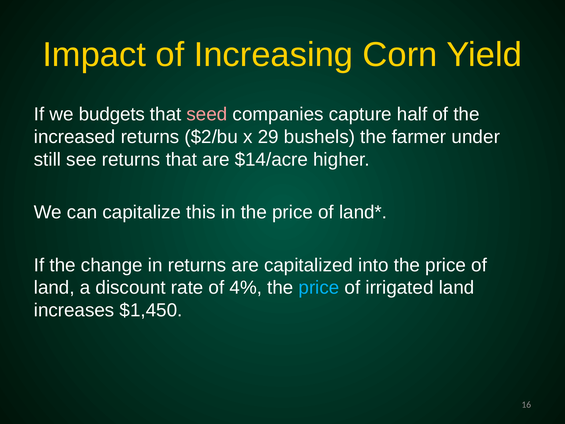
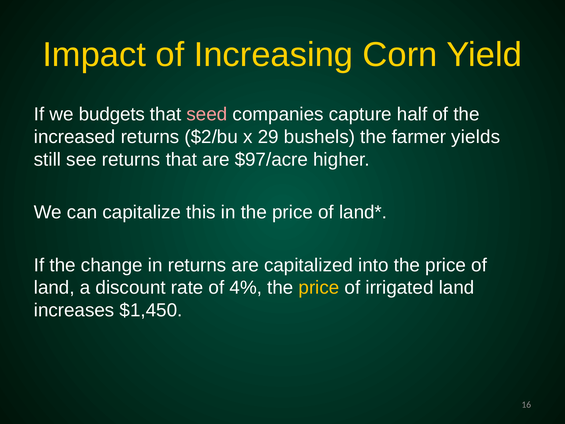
under: under -> yields (476, 137)
$14/acre: $14/acre -> $97/acre (271, 160)
price colour: light blue -> yellow (319, 288)
